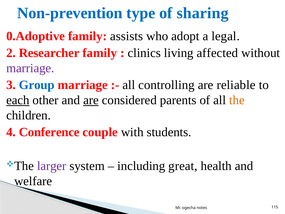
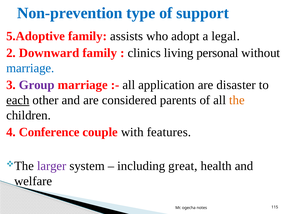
sharing: sharing -> support (203, 13)
0.Adoptive: 0.Adoptive -> 5.Adoptive (36, 36)
Researcher: Researcher -> Downward (49, 53)
affected: affected -> personal (218, 53)
marriage colour: purple -> blue (30, 68)
Group colour: blue -> purple (37, 85)
controlling: controlling -> application (166, 85)
reliable: reliable -> disaster (236, 85)
are underline: present -> none (91, 100)
students: students -> features (169, 132)
